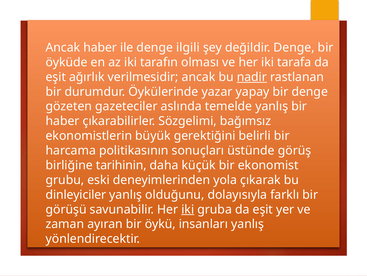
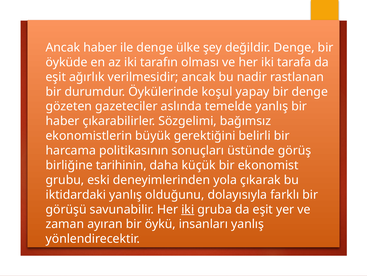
ilgili: ilgili -> ülke (188, 47)
nadir underline: present -> none (252, 77)
yazar: yazar -> koşul (217, 91)
dinleyiciler: dinleyiciler -> iktidardaki (76, 194)
